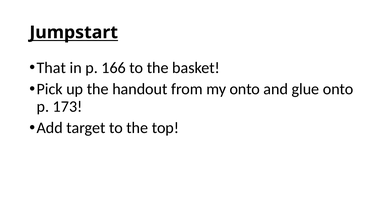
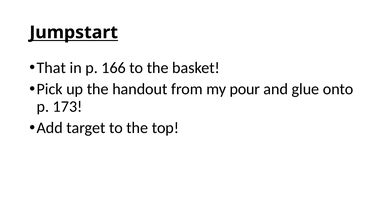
my onto: onto -> pour (245, 89)
